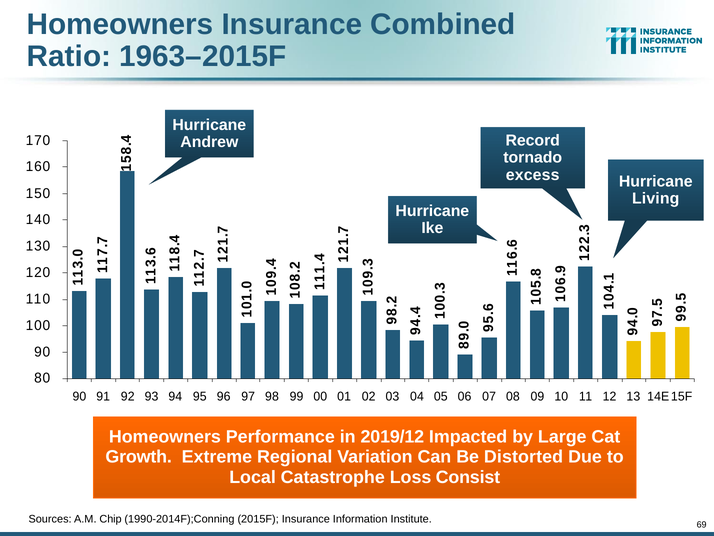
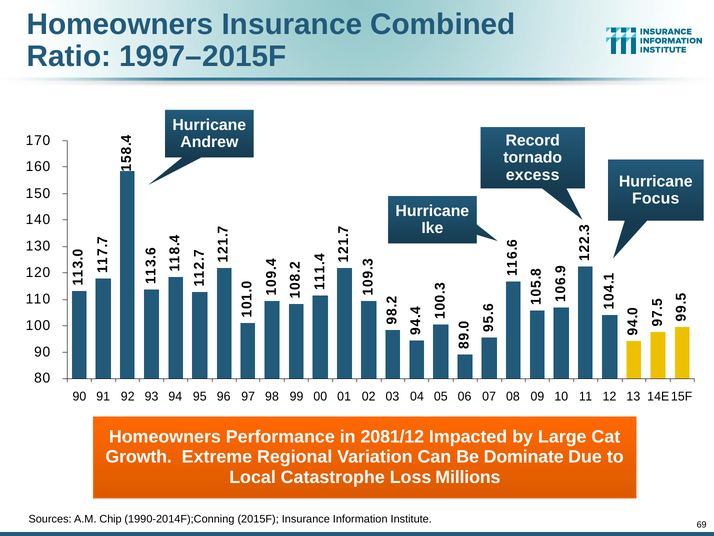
1963–2015F: 1963–2015F -> 1997–2015F (203, 56)
Living: Living -> Focus (656, 198)
2019/12: 2019/12 -> 2081/12 (392, 436)
Distorted: Distorted -> Dominate (524, 457)
Consist: Consist -> Millions (468, 477)
